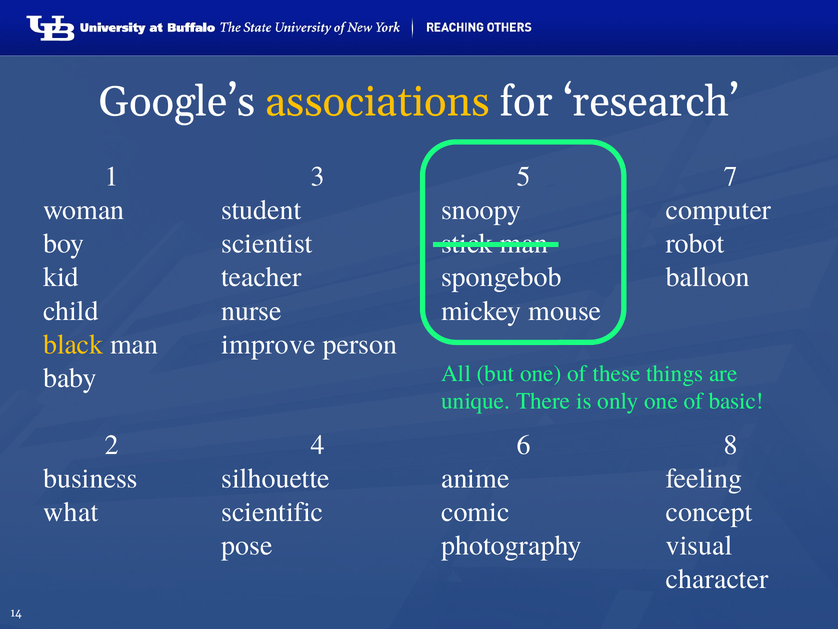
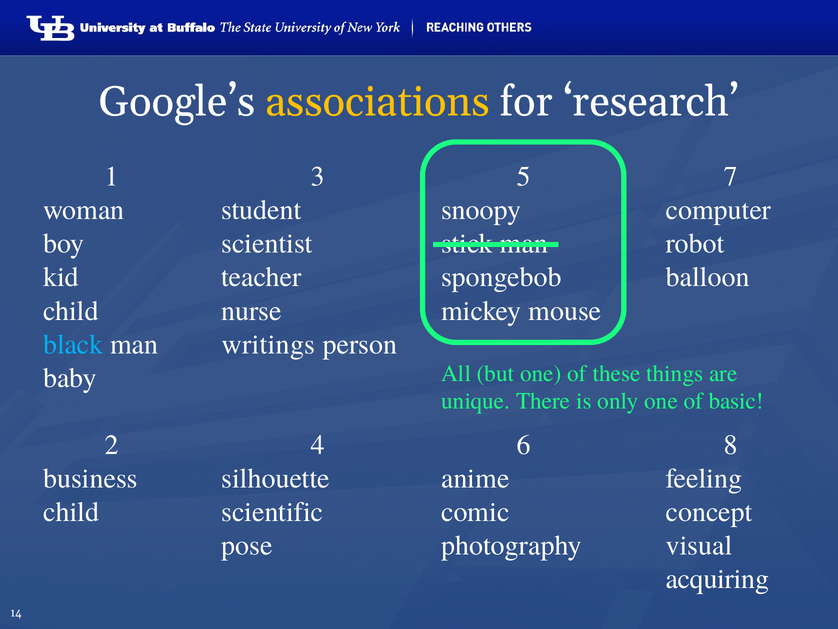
black colour: yellow -> light blue (73, 344)
improve: improve -> writings (268, 344)
what: what -> child (71, 512)
character: character -> acquiring (717, 579)
